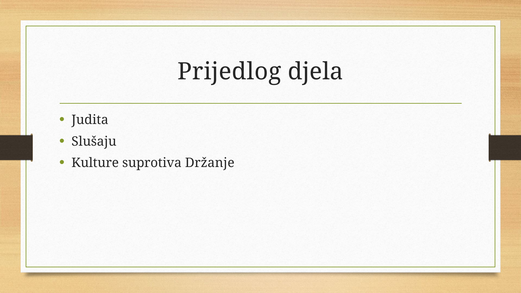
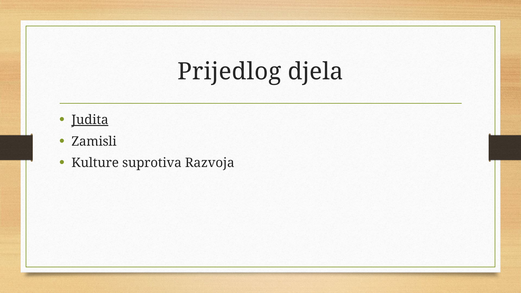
Judita underline: none -> present (90, 120)
Slušaju: Slušaju -> Zamisli (94, 141)
Držanje: Držanje -> Razvoja (210, 163)
